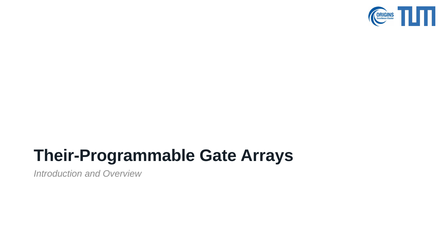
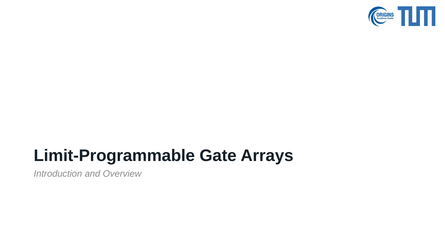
Their-Programmable: Their-Programmable -> Limit-Programmable (114, 156)
